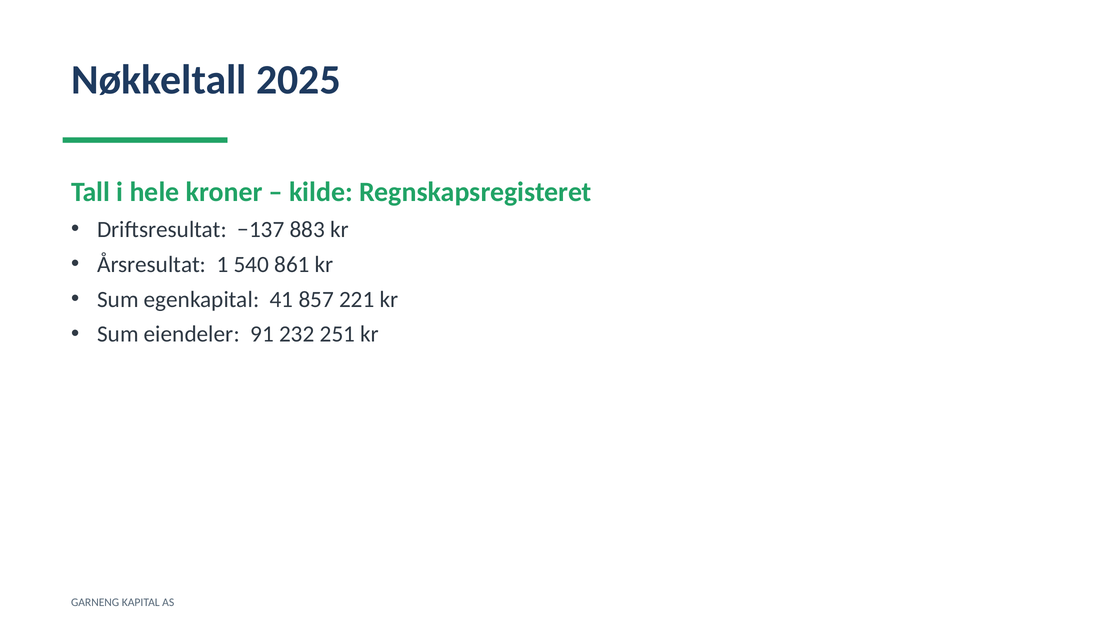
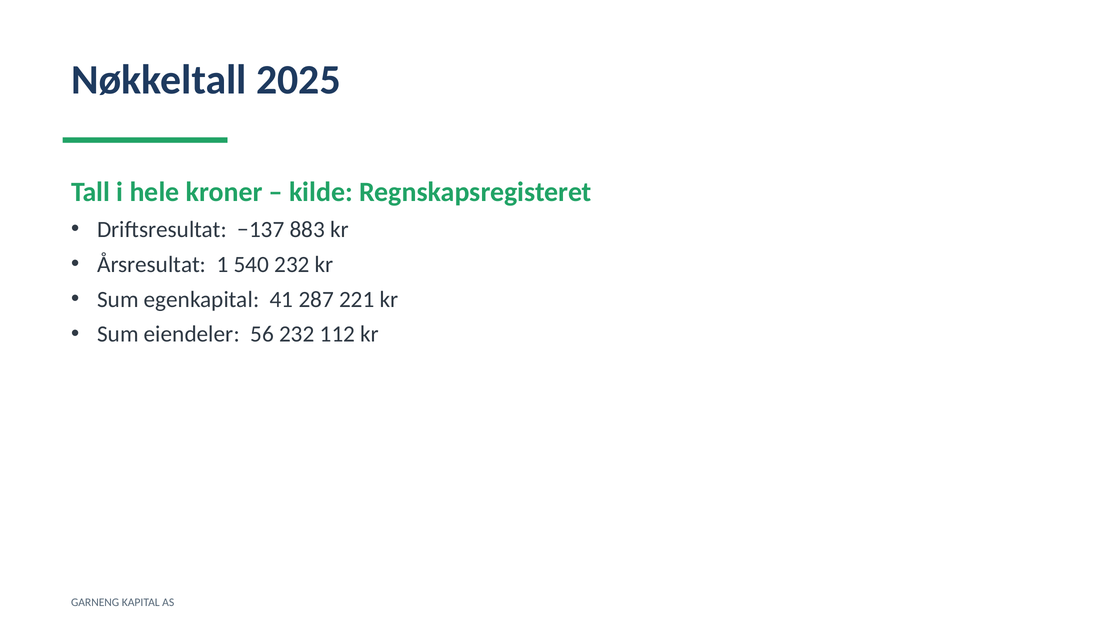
540 861: 861 -> 232 (292, 264)
857: 857 -> 287 (316, 299)
91: 91 -> 56 (262, 334)
251: 251 -> 112 (337, 334)
